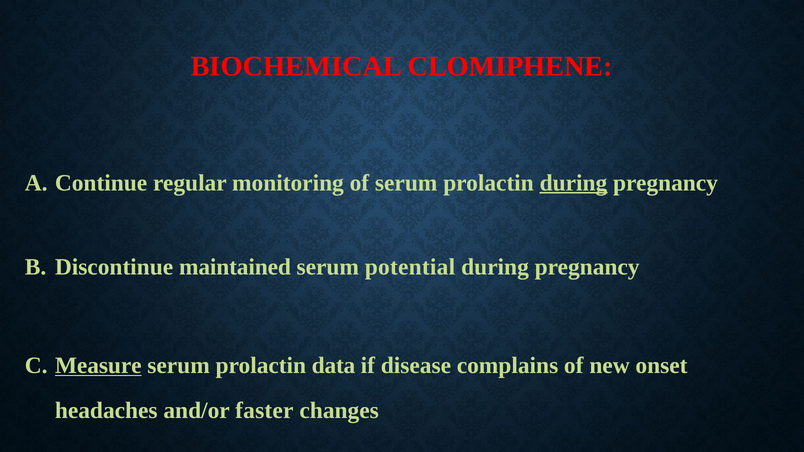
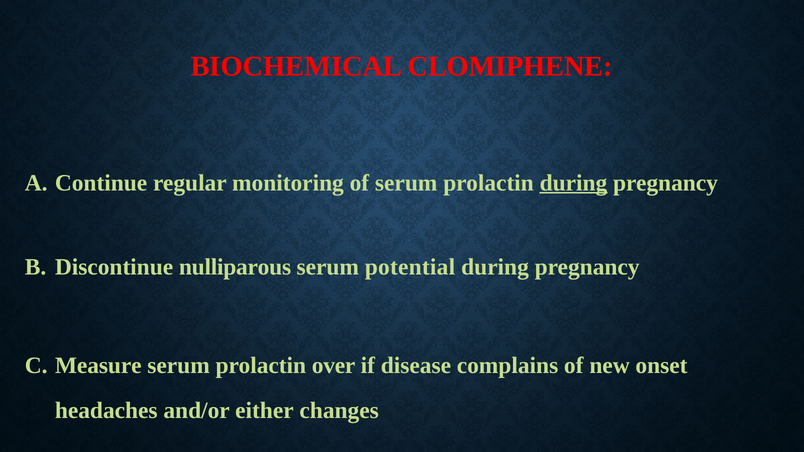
maintained: maintained -> nulliparous (235, 267)
Measure underline: present -> none (98, 366)
data: data -> over (334, 366)
faster: faster -> either (264, 411)
